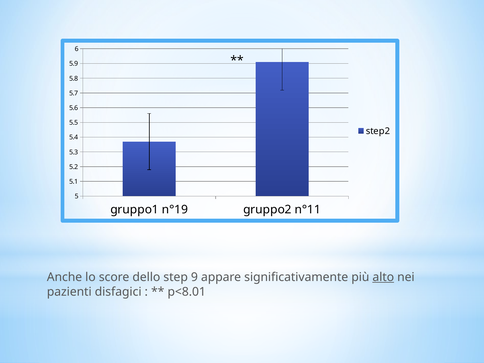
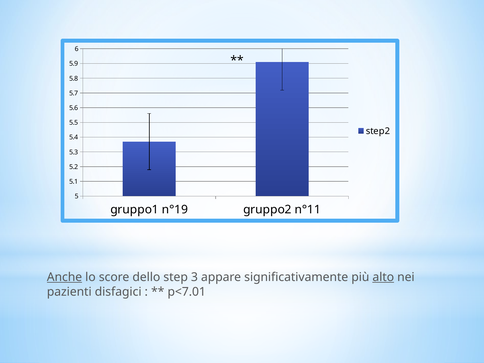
Anche underline: none -> present (65, 277)
9: 9 -> 3 (194, 277)
p<8.01: p<8.01 -> p<7.01 (187, 292)
